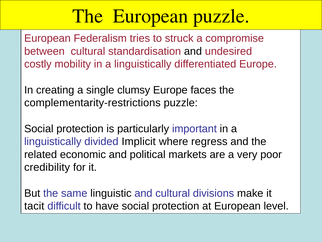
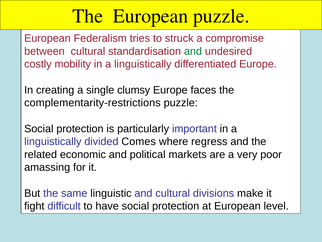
and colour: black -> green (193, 51)
Implicit: Implicit -> Comes (139, 141)
credibility: credibility -> amassing (47, 167)
tacit: tacit -> fight (34, 206)
